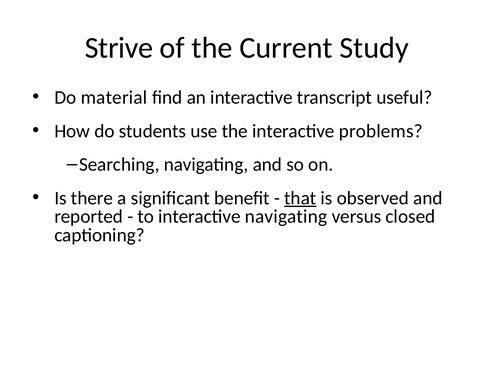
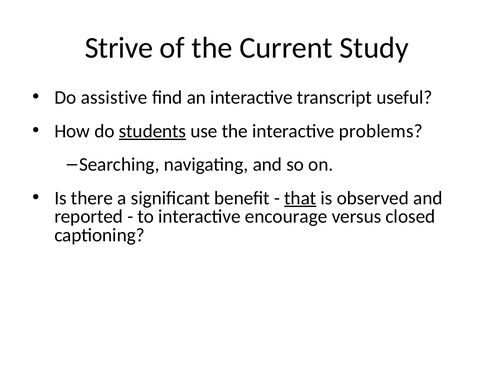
material: material -> assistive (114, 97)
students underline: none -> present (152, 131)
interactive navigating: navigating -> encourage (286, 216)
